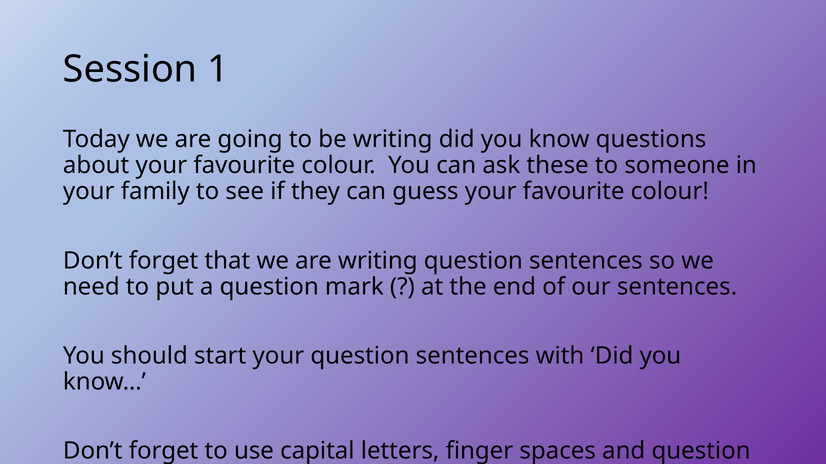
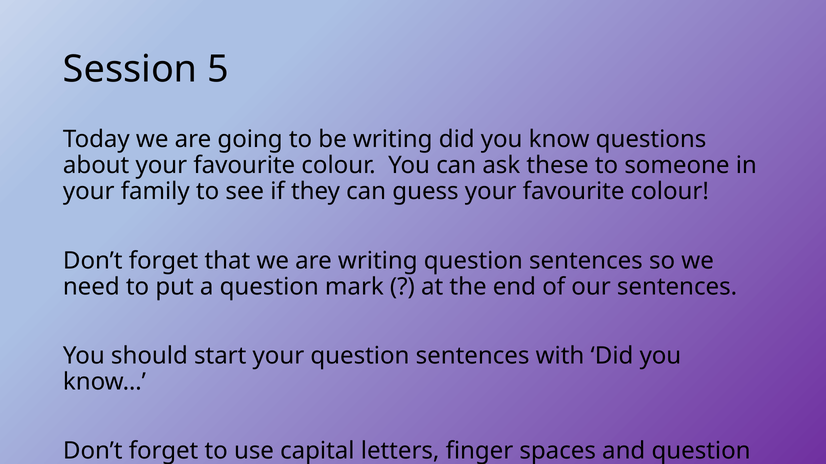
1: 1 -> 5 (218, 69)
